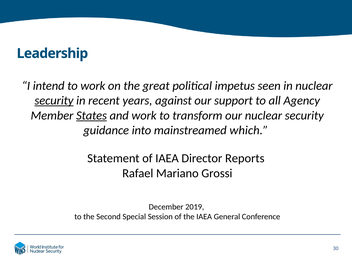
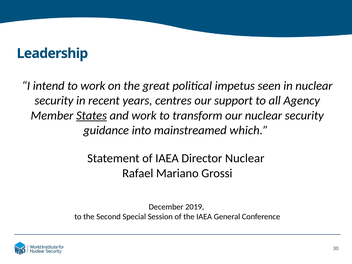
security underline: present -> none (54, 101)
against: against -> centres (173, 101)
Director Reports: Reports -> Nuclear (245, 158)
